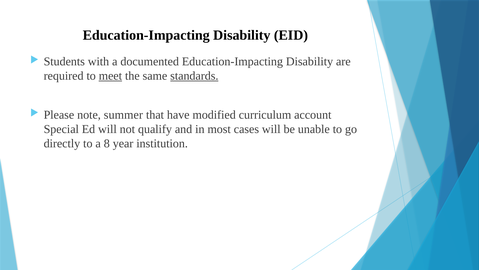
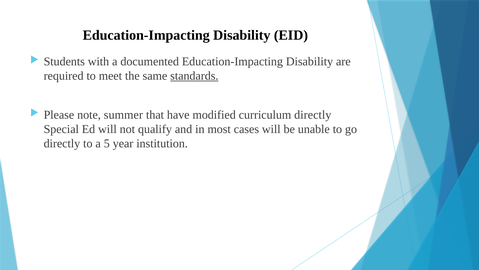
meet underline: present -> none (110, 76)
curriculum account: account -> directly (313, 115)
8: 8 -> 5 (107, 143)
